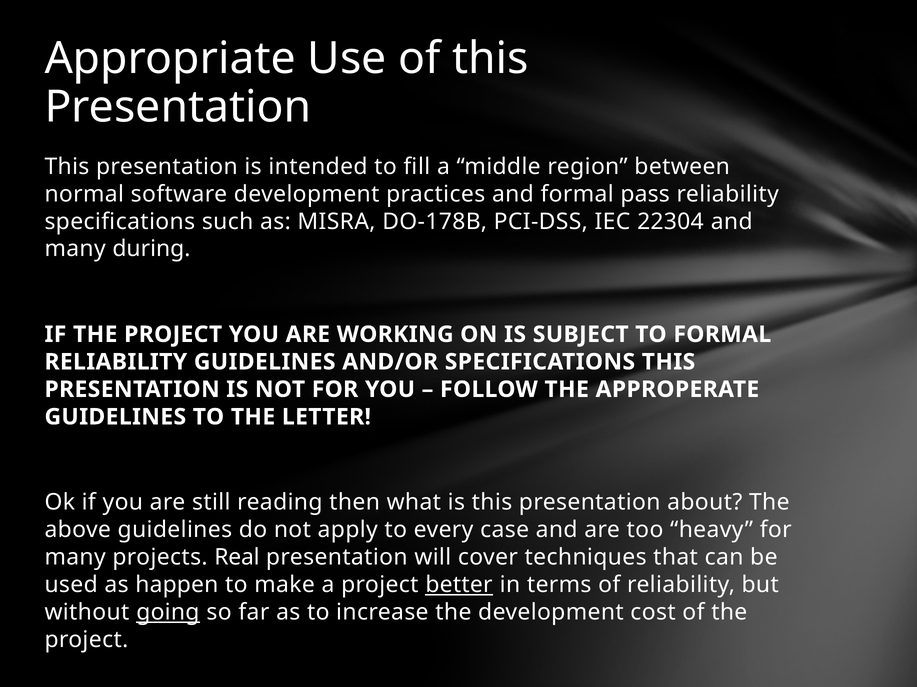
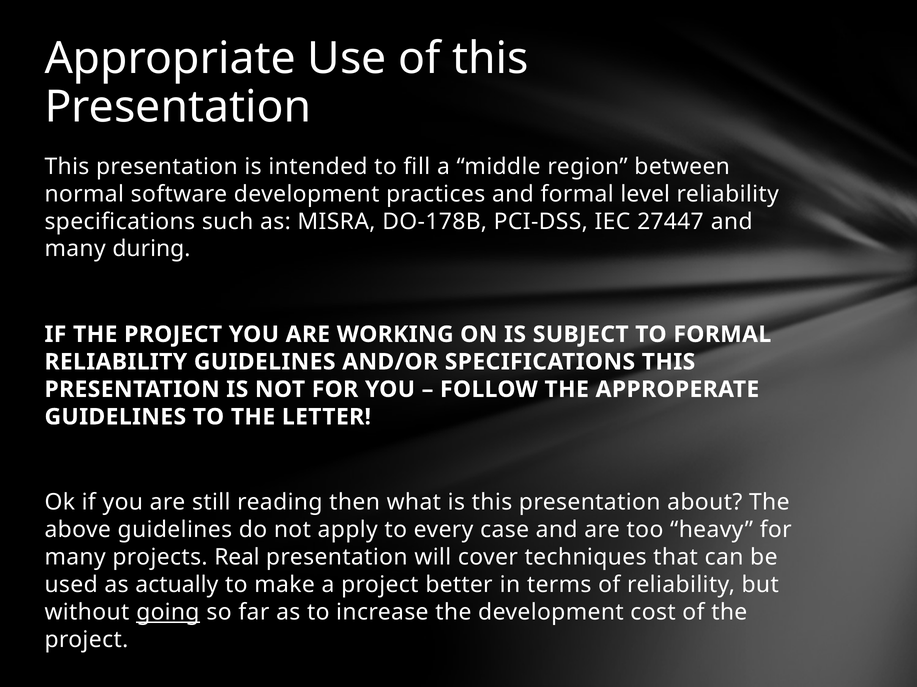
pass: pass -> level (645, 194)
22304: 22304 -> 27447 (670, 222)
happen: happen -> actually (177, 585)
better underline: present -> none (459, 585)
